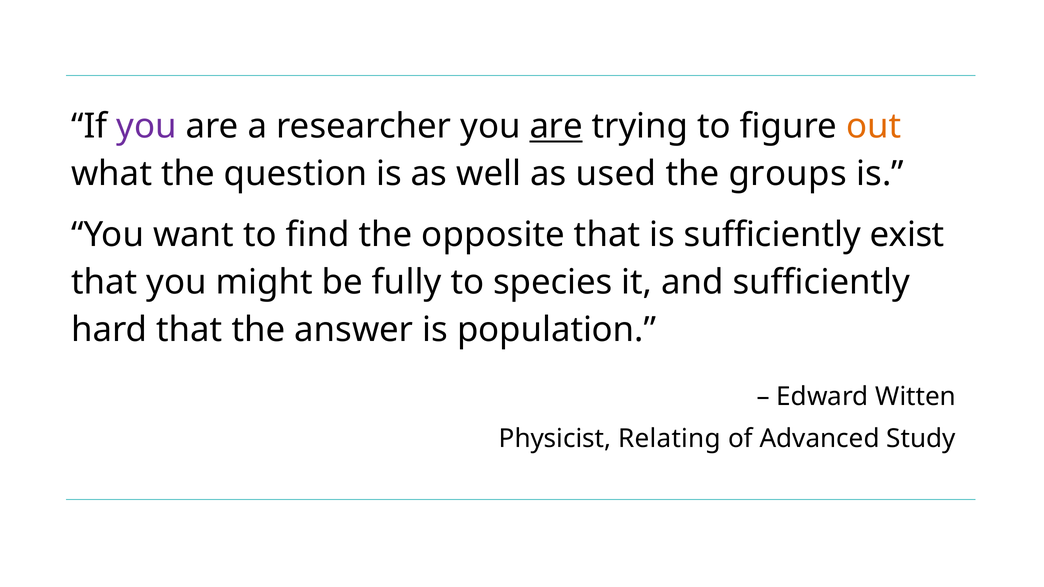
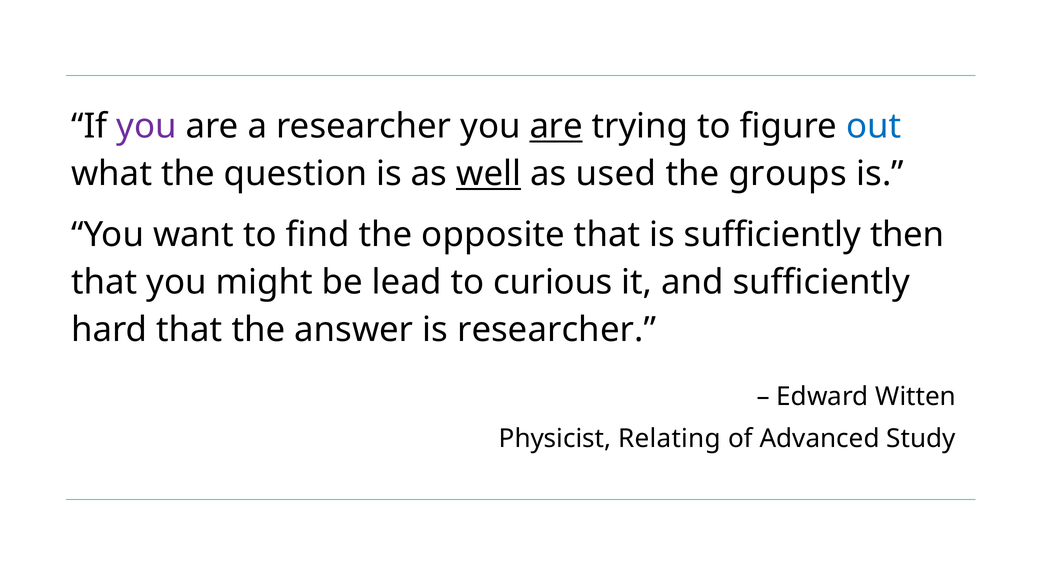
out colour: orange -> blue (874, 126)
well underline: none -> present (489, 174)
exist: exist -> then (907, 235)
fully: fully -> lead (407, 282)
species: species -> curious (553, 282)
is population: population -> researcher (557, 330)
